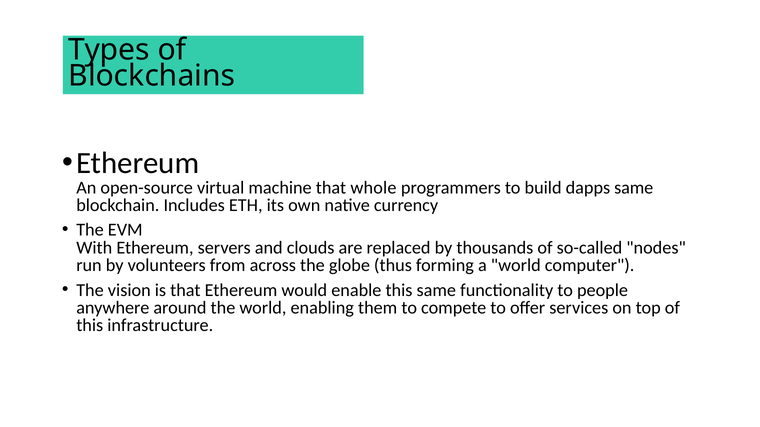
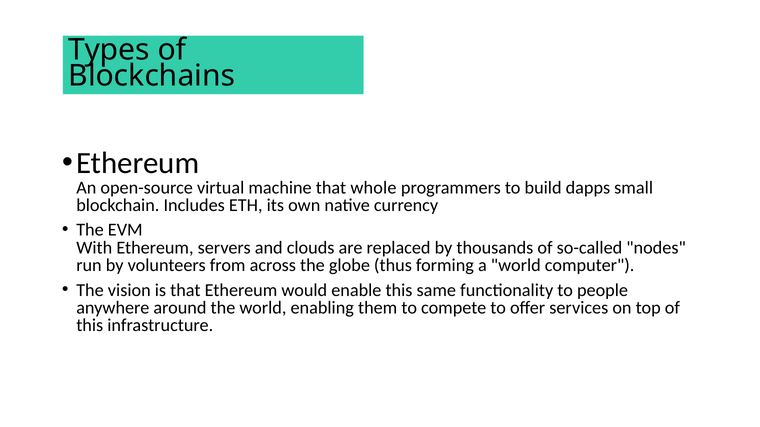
dapps same: same -> small (634, 188)
